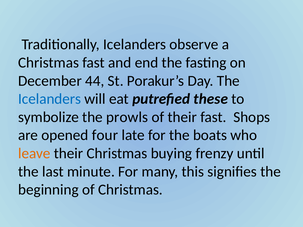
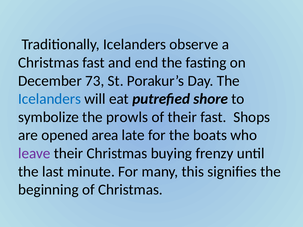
44: 44 -> 73 (95, 81)
these: these -> shore (211, 99)
four: four -> area (105, 135)
leave colour: orange -> purple (34, 154)
